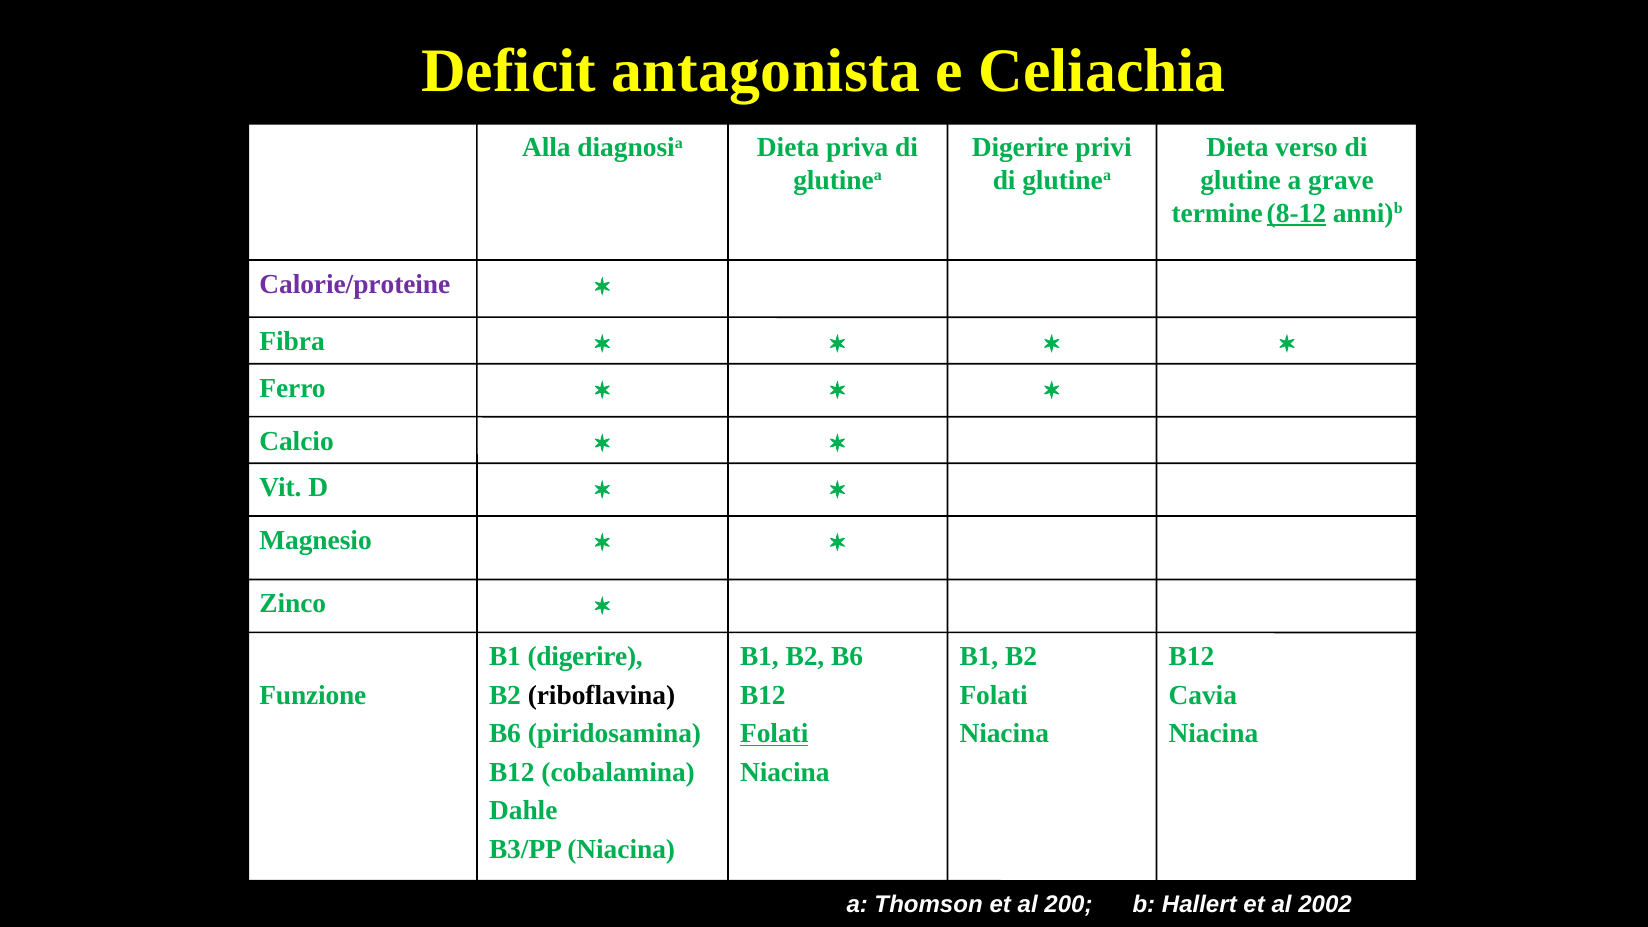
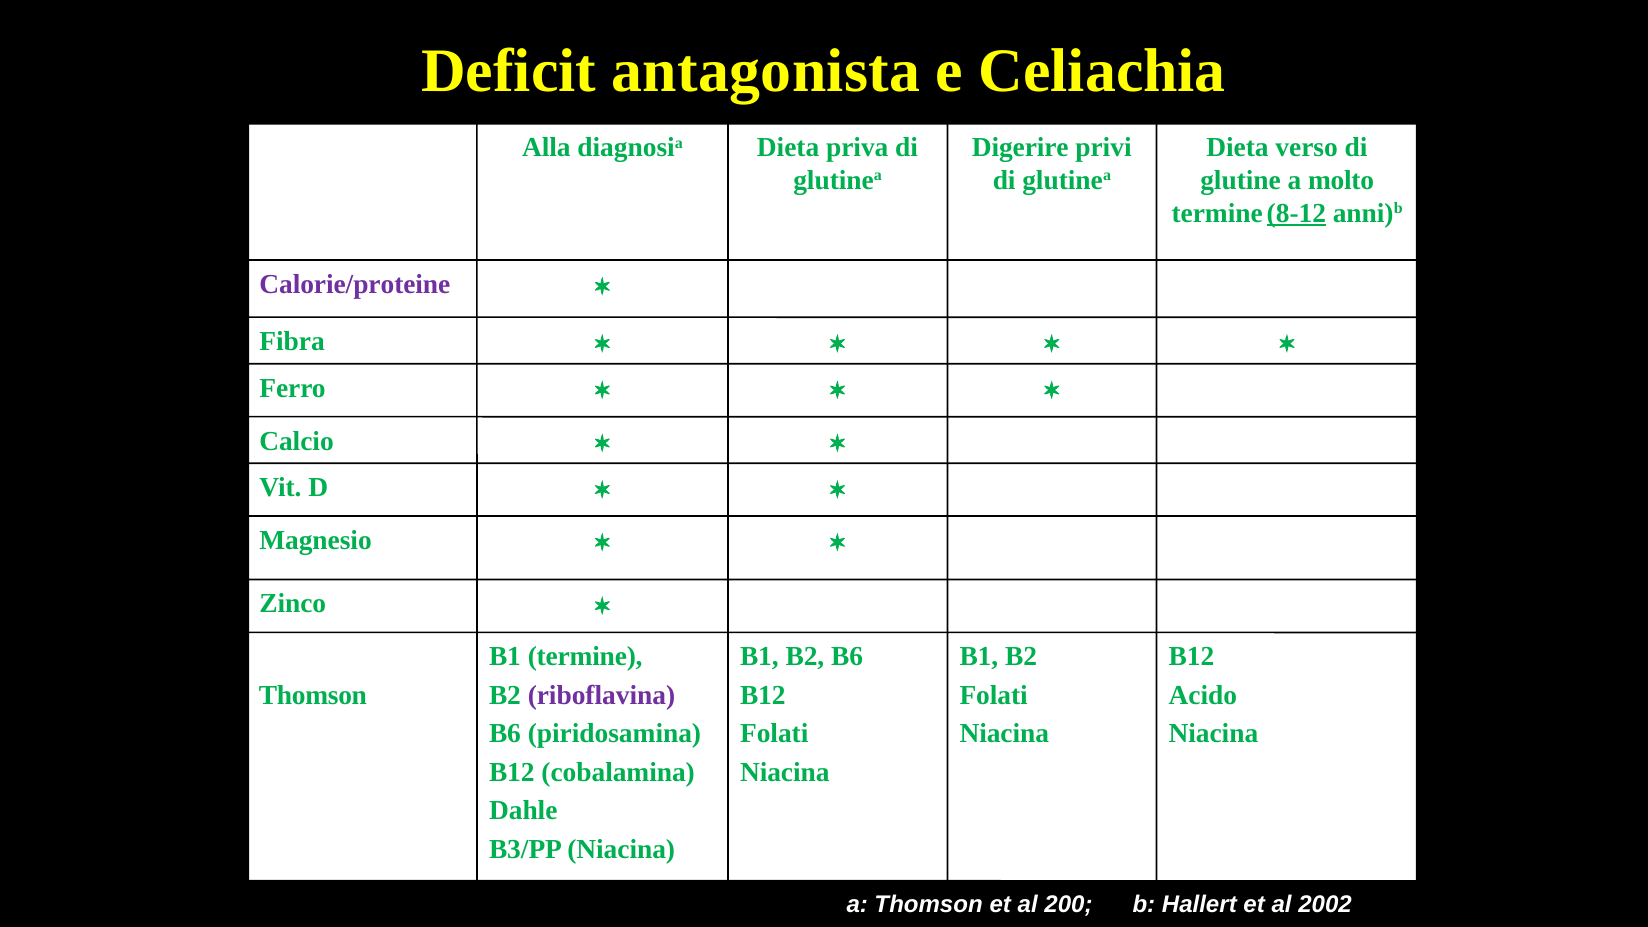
grave: grave -> molto (1341, 180)
B1 digerire: digerire -> termine (585, 657)
Funzione: Funzione -> Thomson (313, 695)
riboflavina colour: black -> purple (601, 695)
Cavia: Cavia -> Acido (1203, 695)
Folati underline: present -> none (774, 734)
